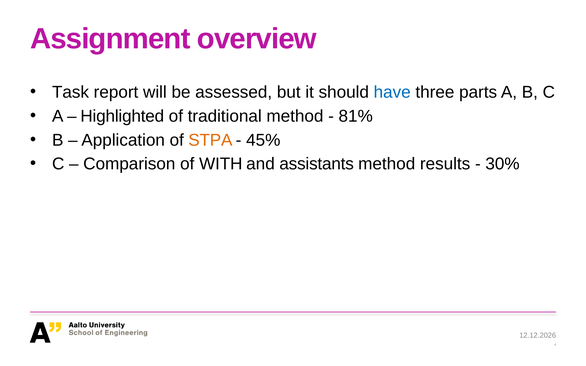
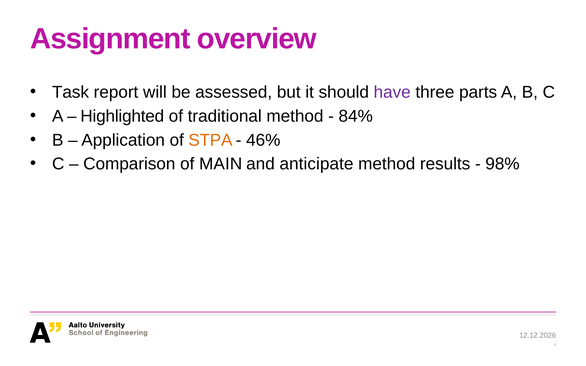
have colour: blue -> purple (392, 92)
81%: 81% -> 84% (356, 116)
45%: 45% -> 46% (263, 140)
WITH: WITH -> MAIN (221, 164)
assistants: assistants -> anticipate (316, 164)
30%: 30% -> 98% (502, 164)
